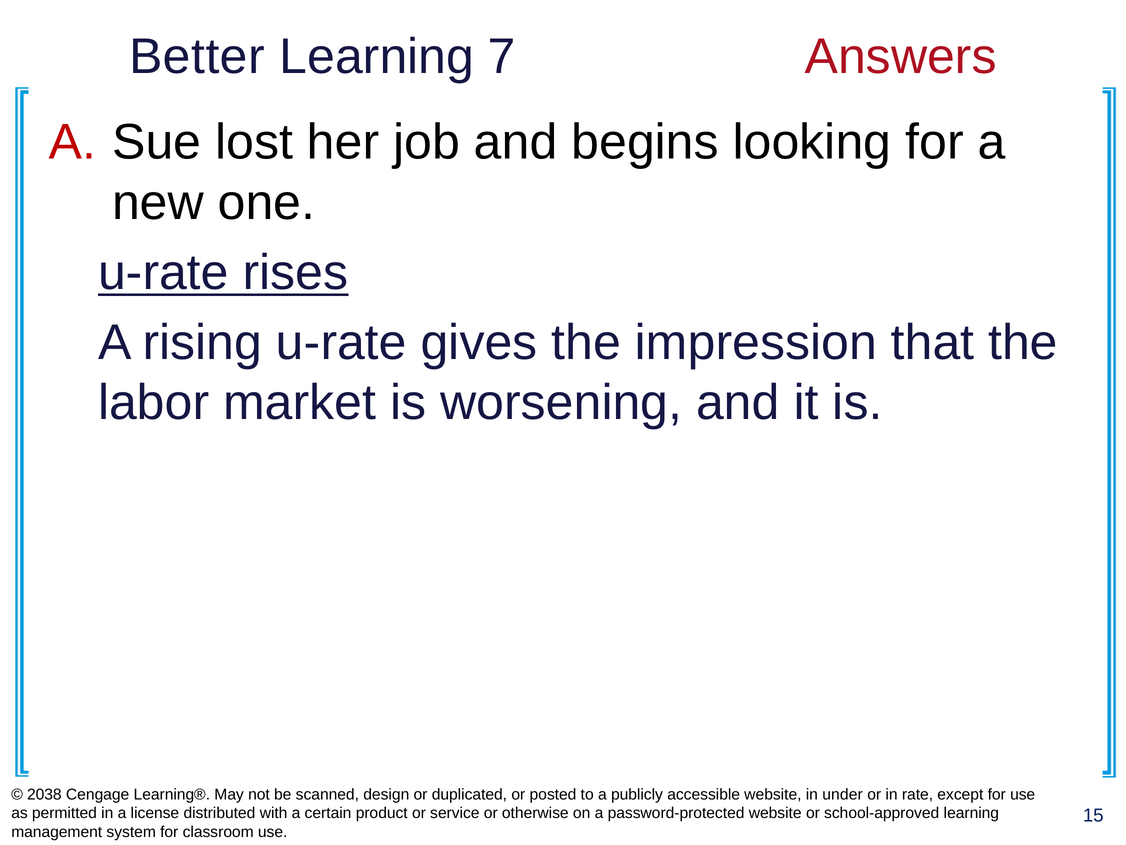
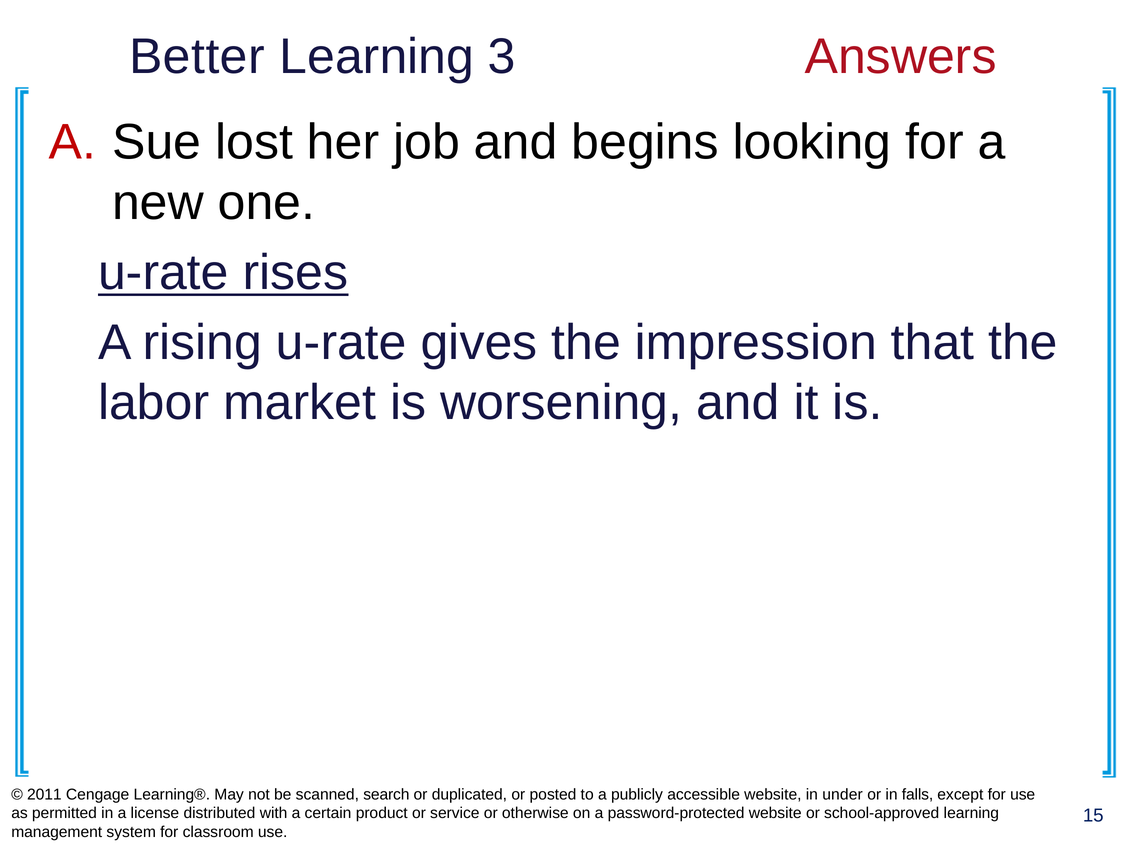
7: 7 -> 3 (502, 57)
2038: 2038 -> 2011 (44, 794)
design: design -> search (386, 794)
rate: rate -> falls (918, 794)
